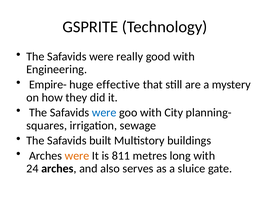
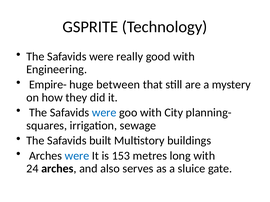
effective: effective -> between (118, 85)
were colour: orange -> blue (77, 156)
811: 811 -> 153 (121, 156)
